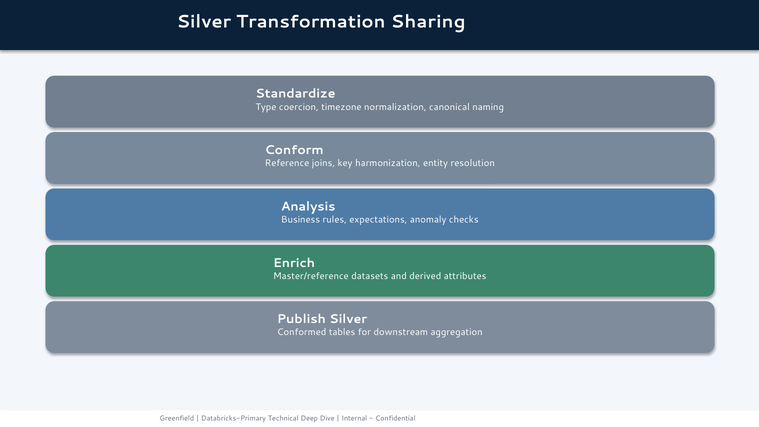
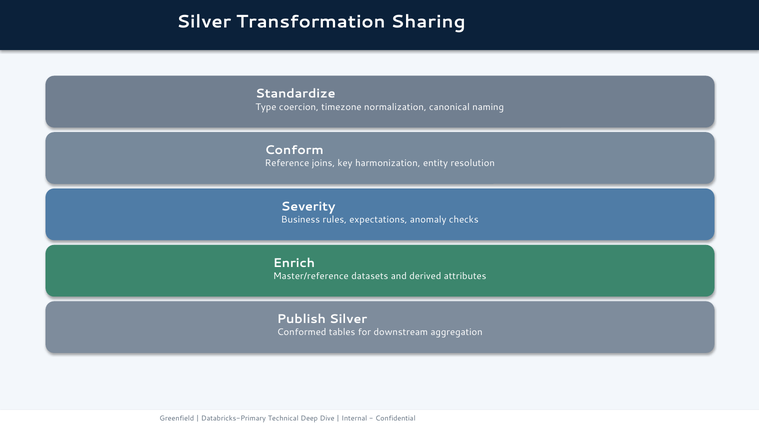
Analysis: Analysis -> Severity (308, 207)
